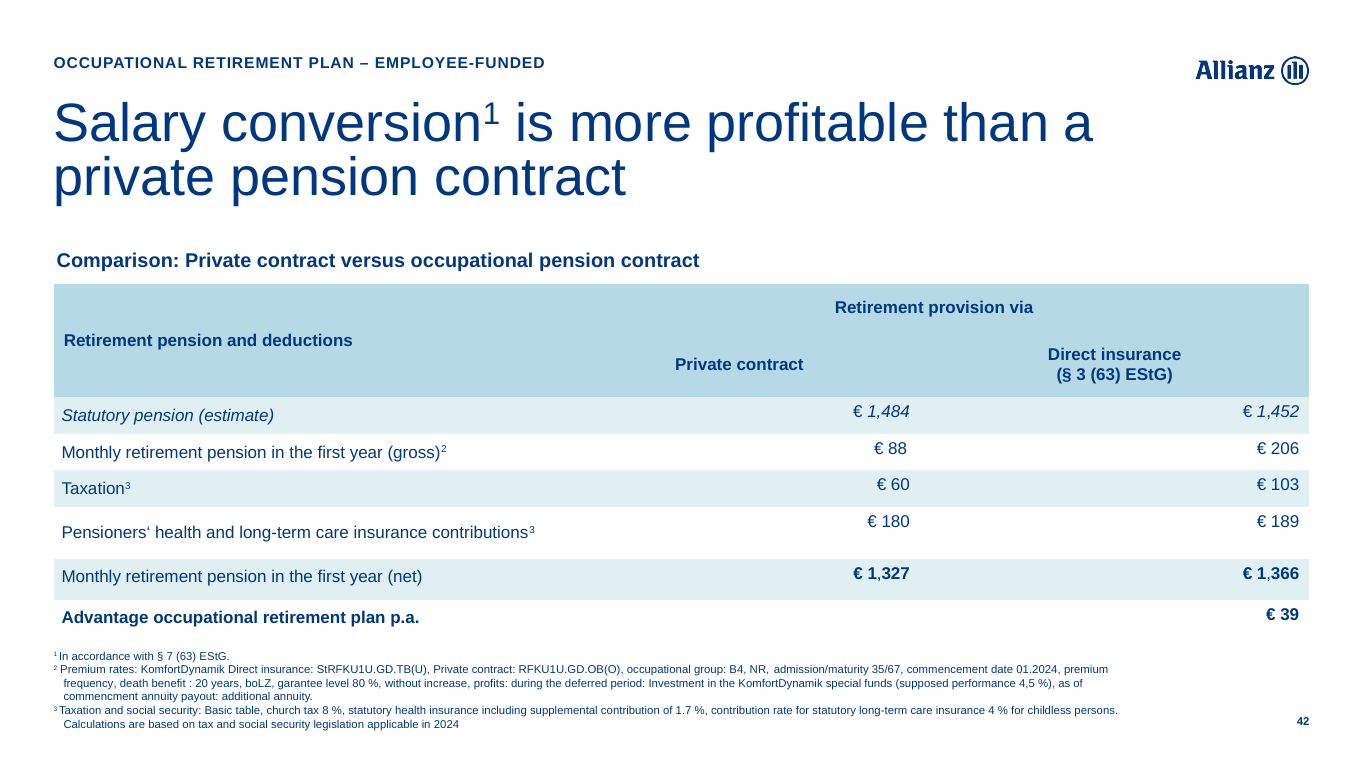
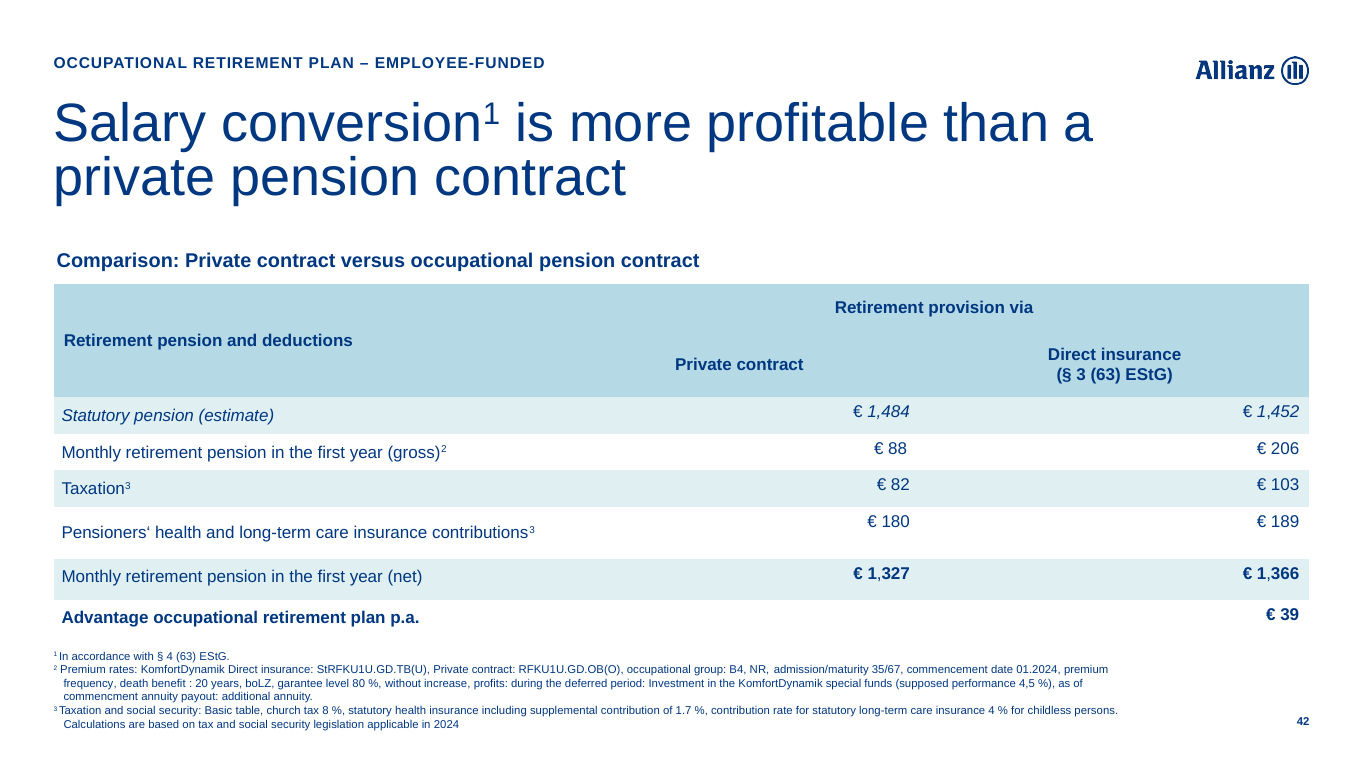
60: 60 -> 82 (900, 485)
7: 7 -> 4 (170, 656)
